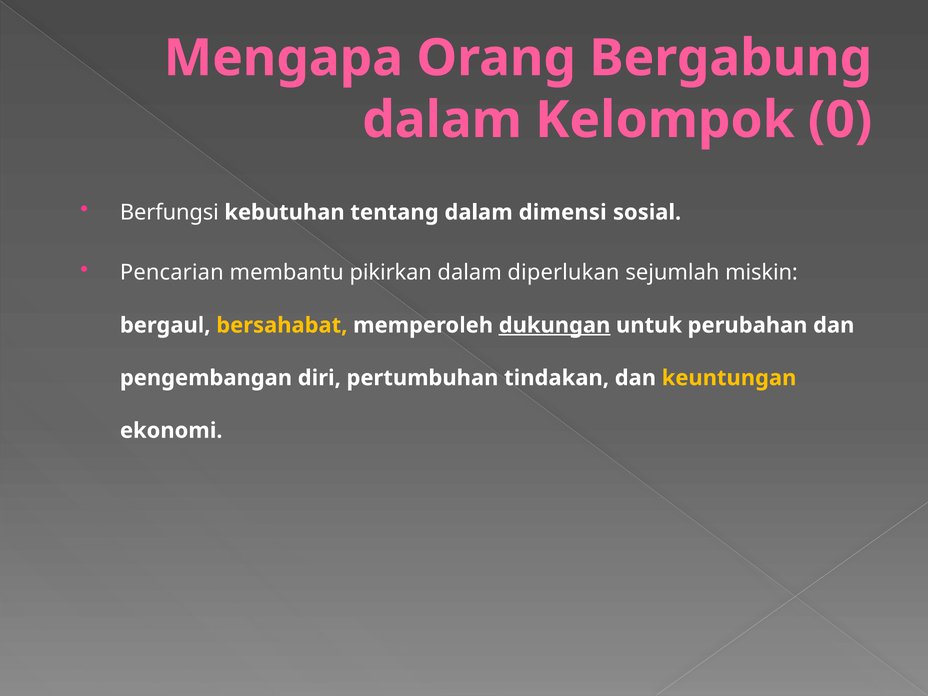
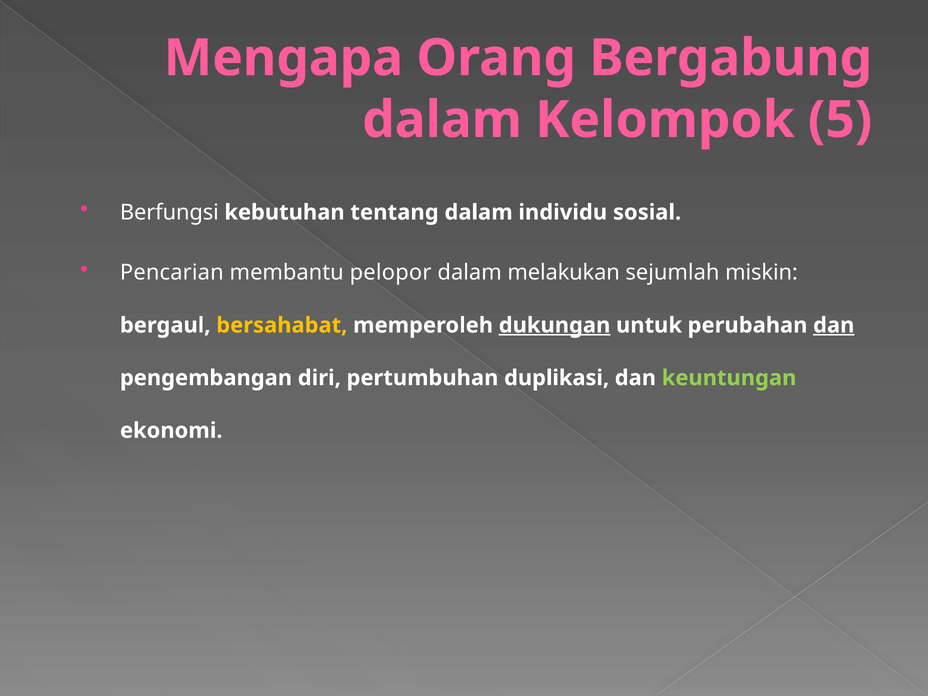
0: 0 -> 5 (840, 120)
dimensi: dimensi -> individu (563, 212)
pikirkan: pikirkan -> pelopor (391, 273)
diperlukan: diperlukan -> melakukan (564, 273)
dan underline: none -> present (834, 325)
tindakan: tindakan -> duplikasi (557, 378)
keuntungan colour: yellow -> light green (729, 378)
